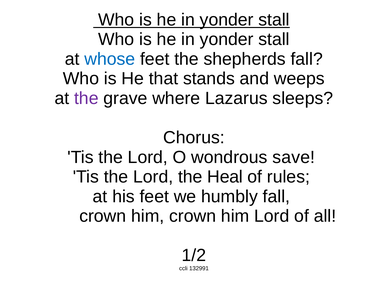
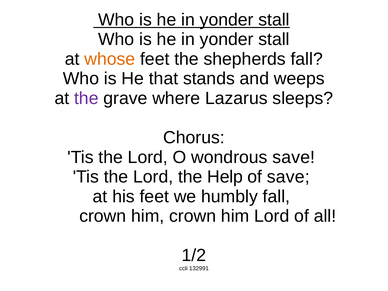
whose colour: blue -> orange (110, 59)
Heal: Heal -> Help (225, 177)
of rules: rules -> save (288, 177)
